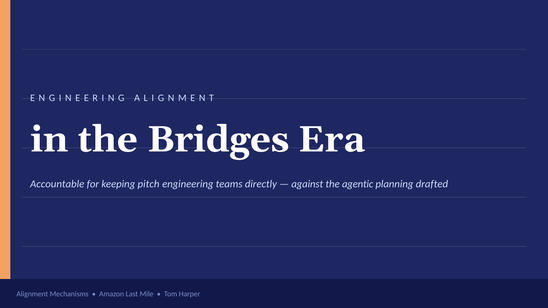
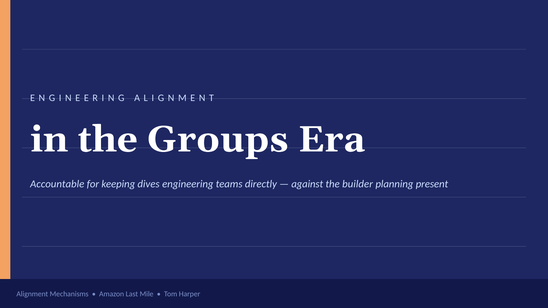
Bridges: Bridges -> Groups (218, 140)
pitch: pitch -> dives (149, 184)
agentic: agentic -> builder (358, 184)
drafted: drafted -> present (432, 184)
